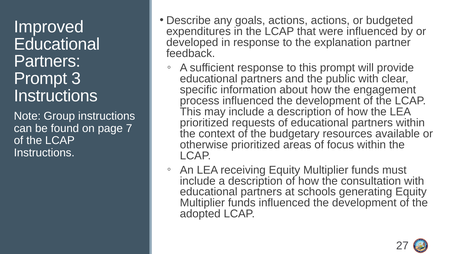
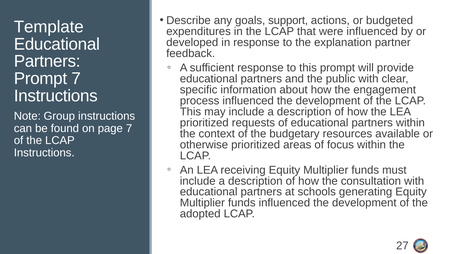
goals actions: actions -> support (288, 21)
Improved: Improved -> Template (49, 27)
Prompt 3: 3 -> 7 (76, 79)
